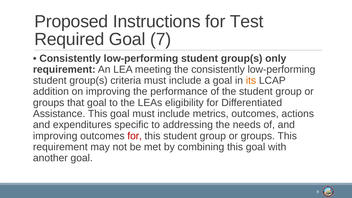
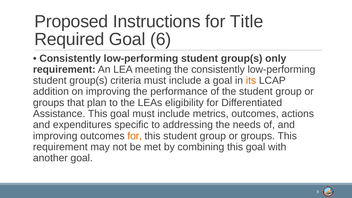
Test: Test -> Title (247, 21)
7: 7 -> 6 (161, 39)
that goal: goal -> plan (97, 103)
for colour: red -> orange (135, 136)
